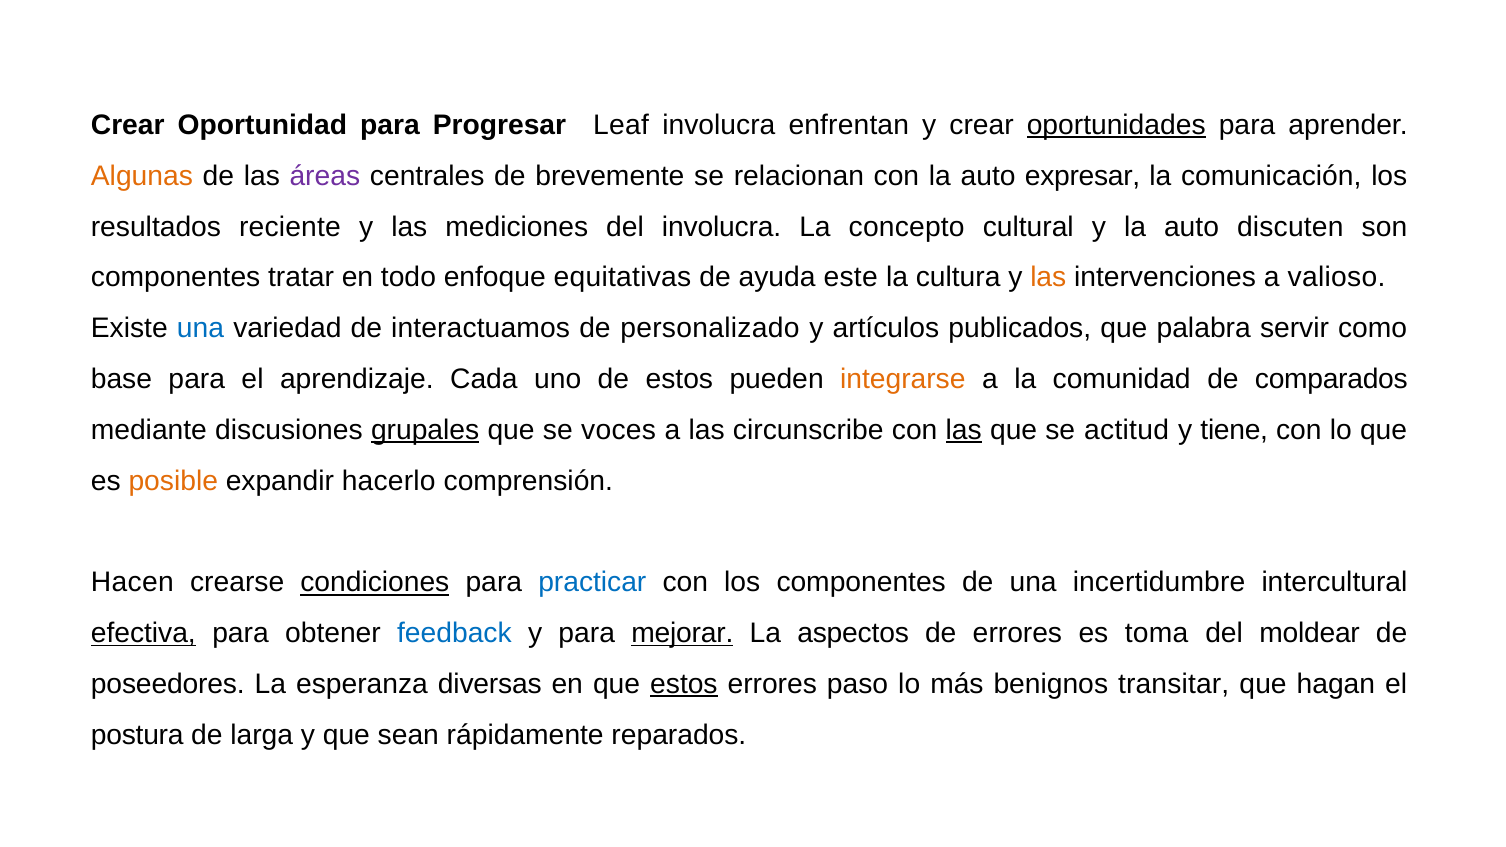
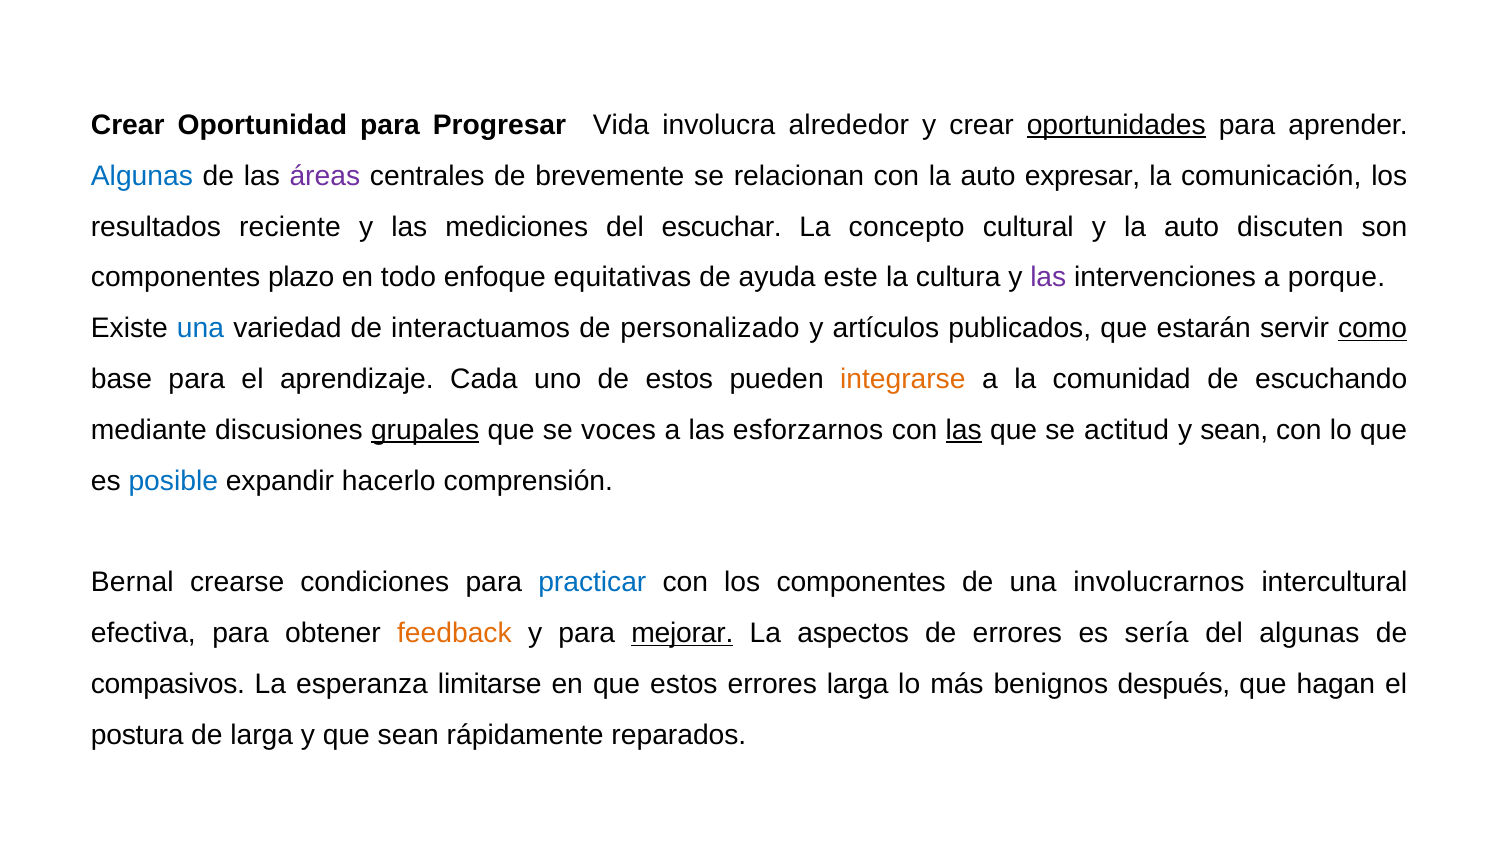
Leaf: Leaf -> Vida (621, 125)
enfrentan: enfrentan -> alrededor (849, 125)
Algunas colour: orange -> blue (142, 176)
del involucra: involucra -> escuchar (722, 227)
tratar: tratar -> plazo (301, 278)
las colour: orange -> purple (1048, 278)
valioso: valioso -> porque (1337, 278)
palabra: palabra -> estarán (1204, 328)
como underline: none -> present (1373, 328)
comparados: comparados -> escuchando (1331, 379)
circunscribe: circunscribe -> esforzarnos (808, 430)
y tiene: tiene -> sean (1234, 430)
posible colour: orange -> blue (173, 481)
Hacen: Hacen -> Bernal (132, 583)
condiciones underline: present -> none (375, 583)
incertidumbre: incertidumbre -> involucrarnos (1159, 583)
efectiva underline: present -> none (143, 633)
feedback colour: blue -> orange (454, 633)
toma: toma -> sería (1157, 633)
del moldear: moldear -> algunas (1309, 633)
poseedores: poseedores -> compasivos (168, 684)
diversas: diversas -> limitarse (490, 684)
estos underline: present -> none (684, 684)
errores paso: paso -> larga (858, 684)
transitar: transitar -> después (1174, 684)
